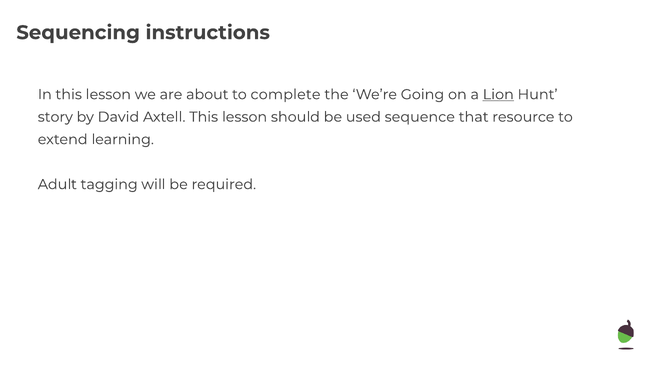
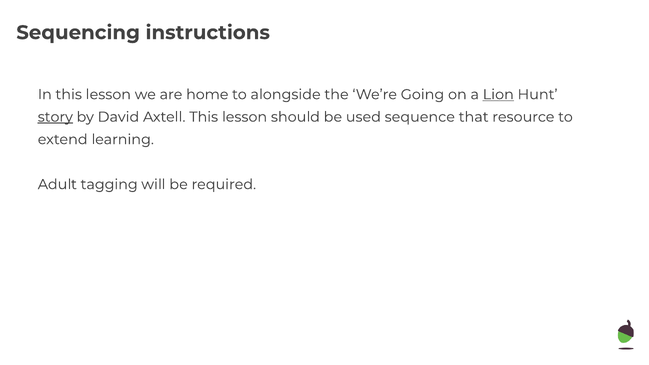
about: about -> home (207, 95)
complete: complete -> alongside (286, 95)
story underline: none -> present (55, 117)
